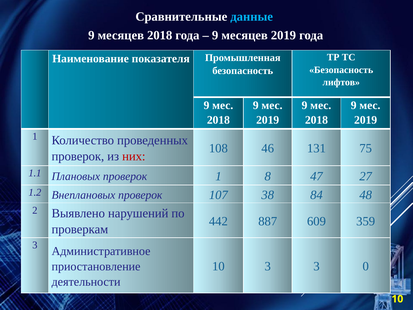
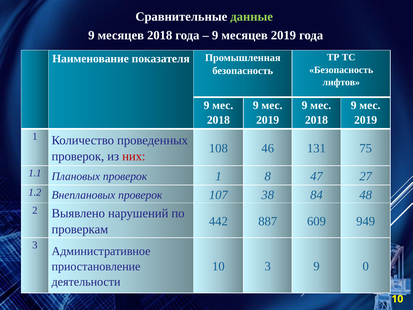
данные colour: light blue -> light green (252, 17)
359: 359 -> 949 (366, 221)
3 3: 3 -> 9 (317, 266)
